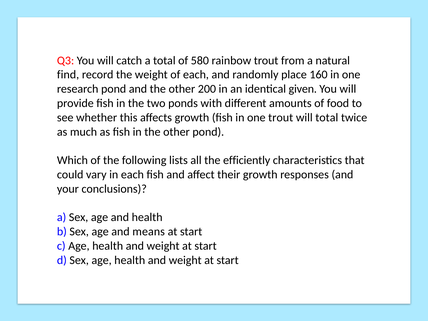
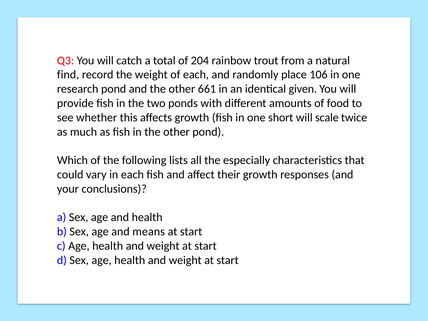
580: 580 -> 204 (200, 60)
160: 160 -> 106 (319, 75)
200: 200 -> 661 (207, 89)
one trout: trout -> short (281, 117)
will total: total -> scale (327, 117)
efficiently: efficiently -> especially (247, 160)
